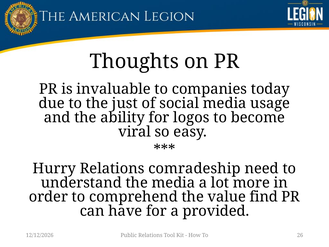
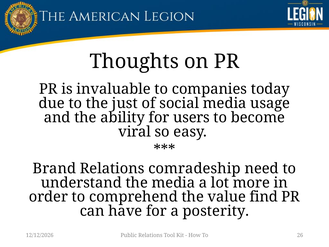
logos: logos -> users (191, 117)
Hurry: Hurry -> Brand (54, 168)
provided: provided -> posterity (216, 211)
